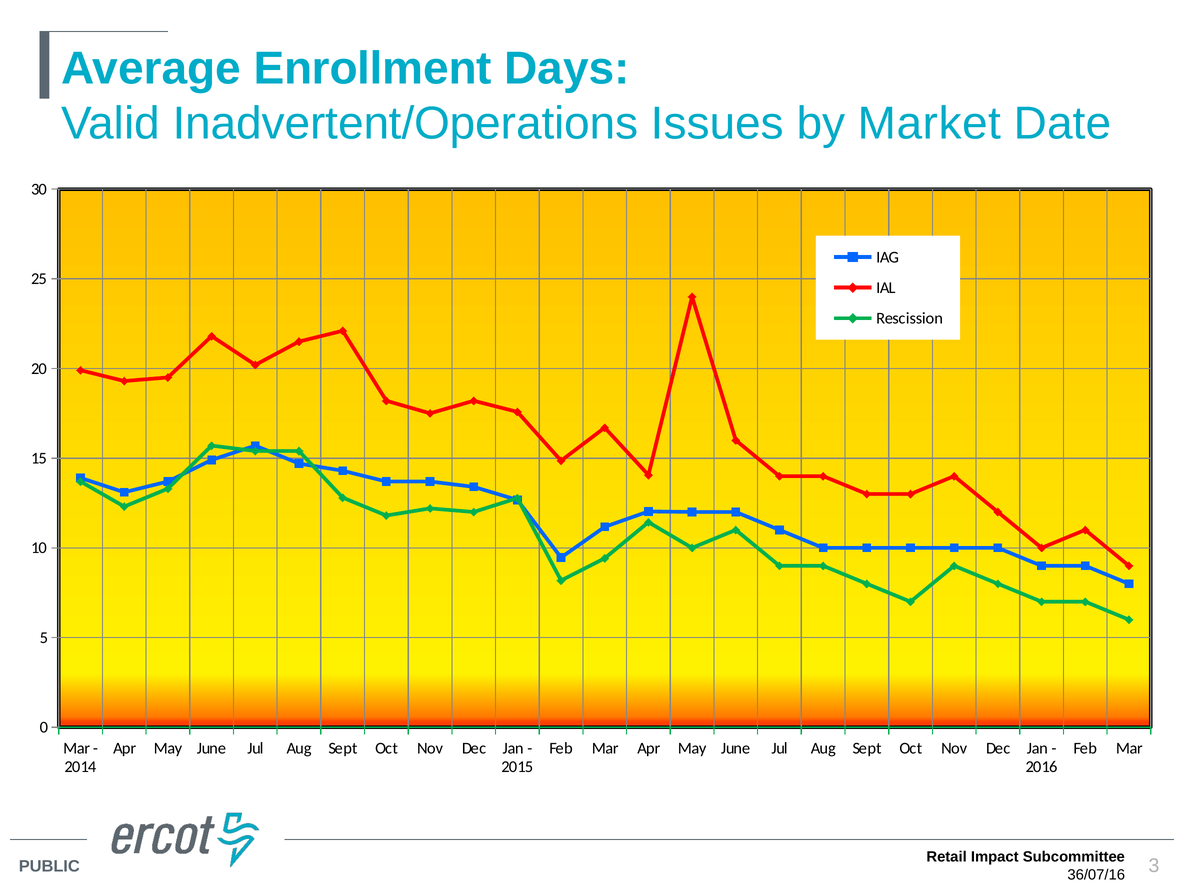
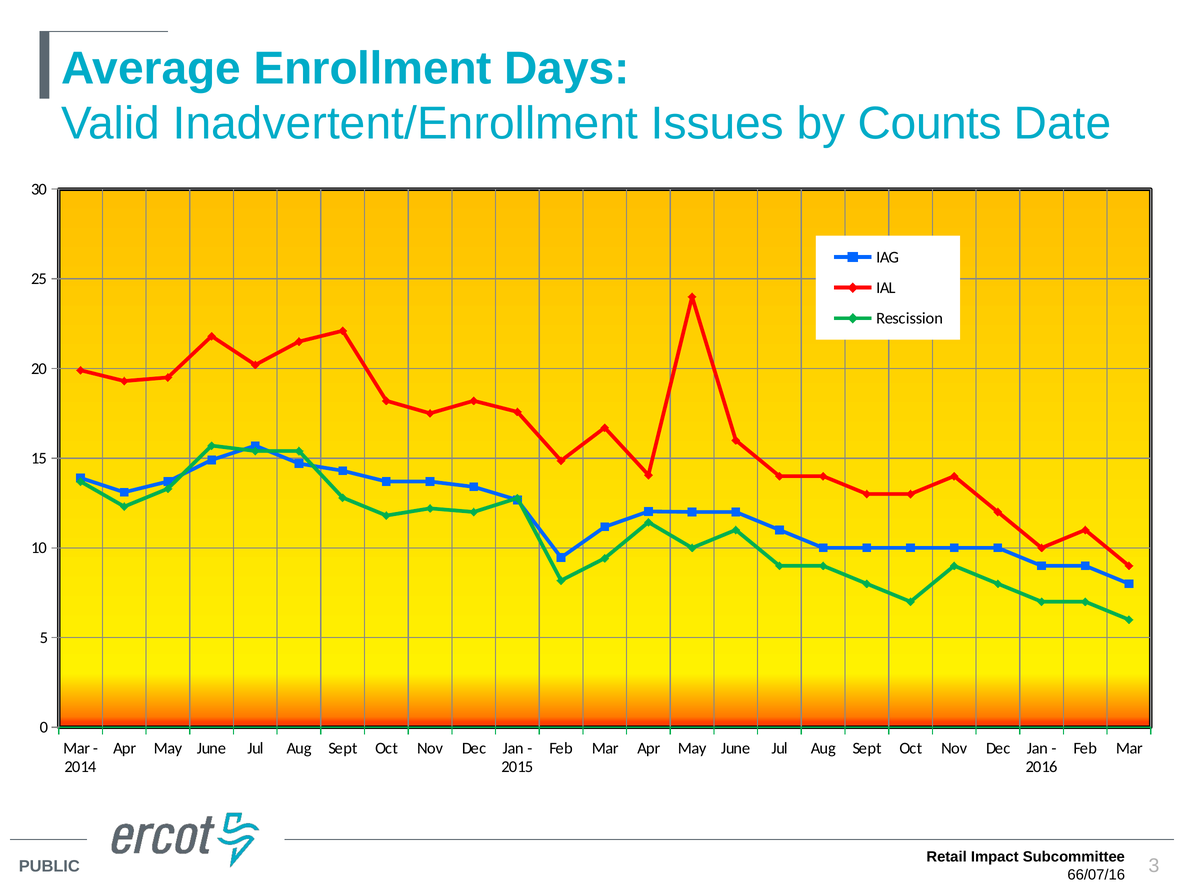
Inadvertent/Operations: Inadvertent/Operations -> Inadvertent/Enrollment (405, 124)
Market: Market -> Counts (930, 124)
36/07/16: 36/07/16 -> 66/07/16 (1096, 875)
